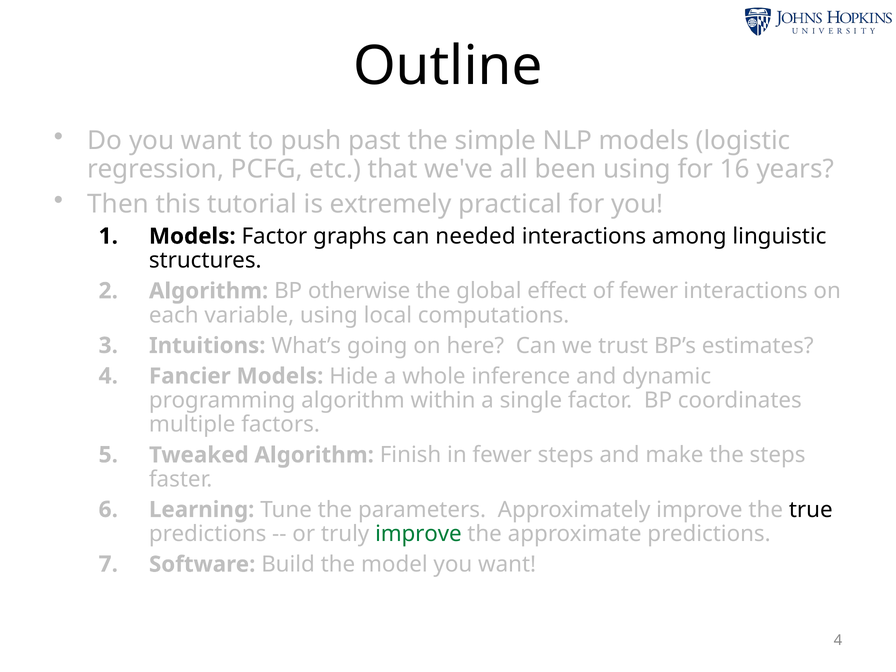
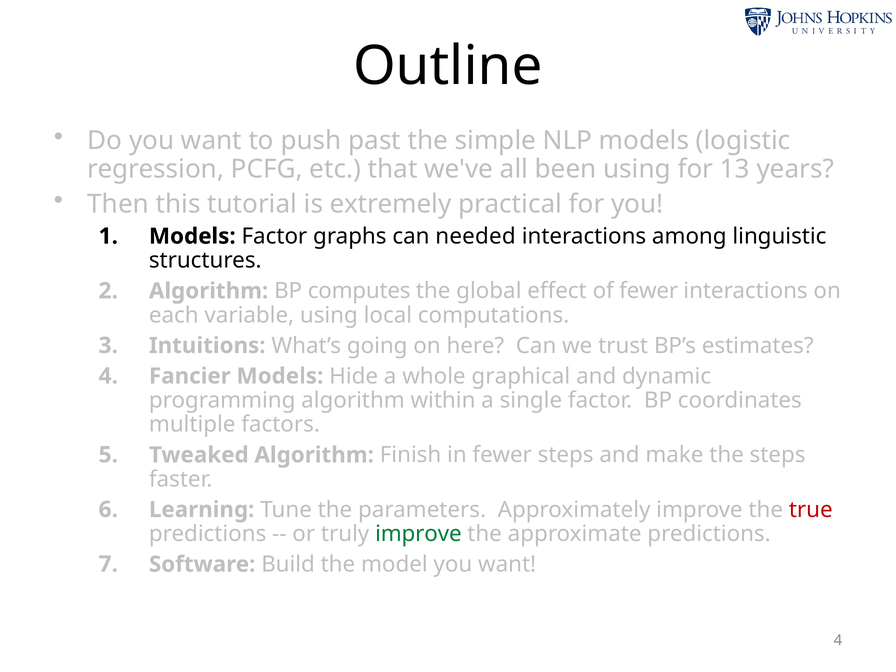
16: 16 -> 13 (735, 169)
otherwise: otherwise -> computes (359, 291)
inference: inference -> graphical (521, 376)
true colour: black -> red (811, 510)
